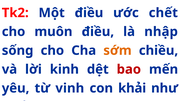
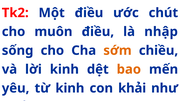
chết: chết -> chút (163, 13)
bao colour: red -> orange (129, 70)
từ vinh: vinh -> kinh (70, 88)
